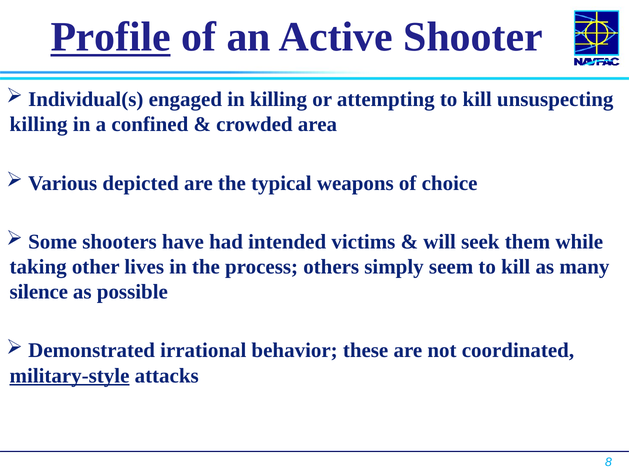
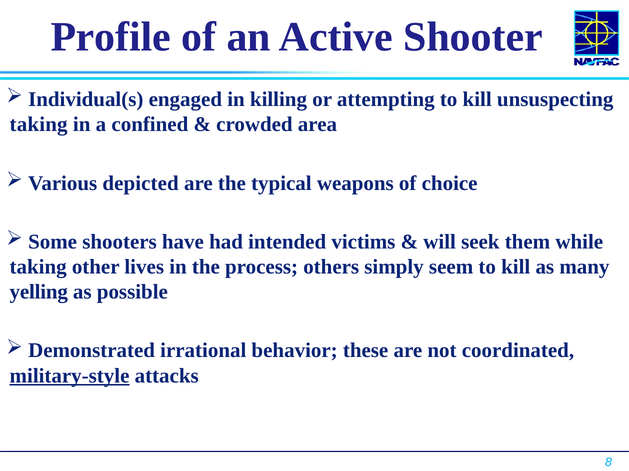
Profile underline: present -> none (111, 37)
killing: killing -> taking (39, 125)
silence: silence -> yelling (39, 292)
